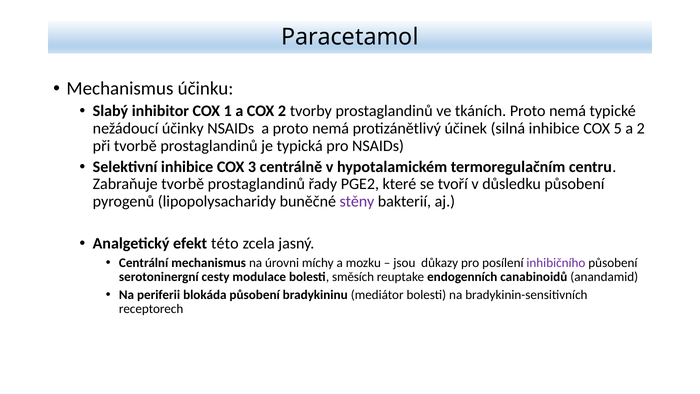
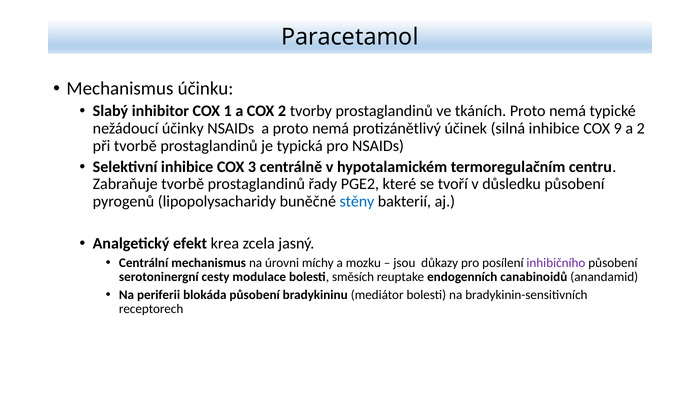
5: 5 -> 9 (618, 128)
stěny colour: purple -> blue (357, 201)
této: této -> krea (225, 243)
